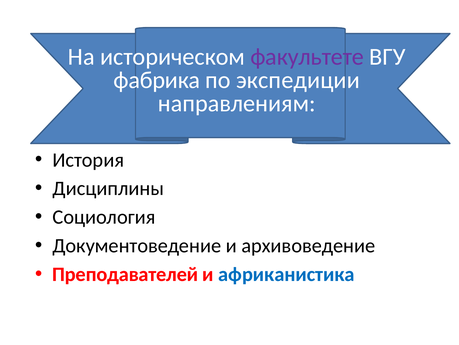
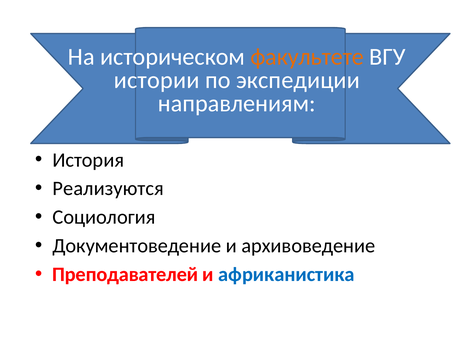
факультете colour: purple -> orange (307, 57)
фабрика: фабрика -> истории (157, 80)
Дисциплины: Дисциплины -> Реализуются (108, 188)
